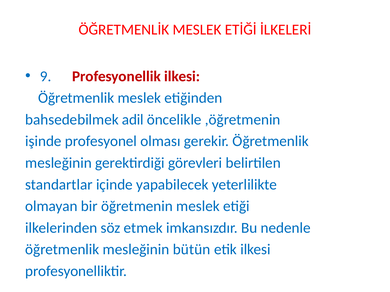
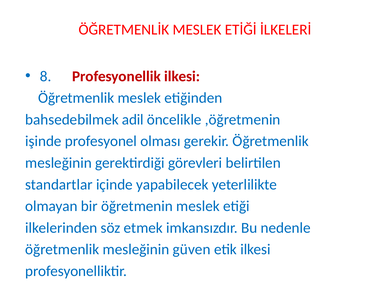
9: 9 -> 8 (46, 76)
bütün: bütün -> güven (192, 250)
